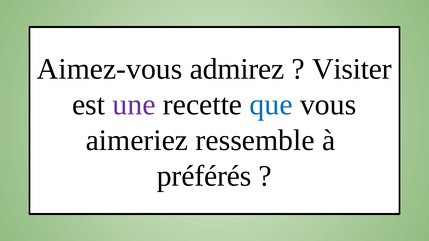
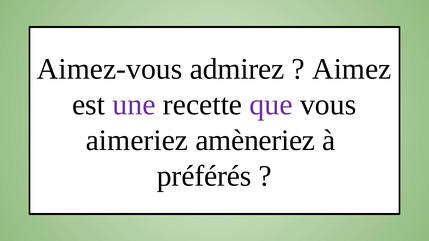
Visiter: Visiter -> Aimez (352, 69)
que colour: blue -> purple (271, 105)
ressemble: ressemble -> amèneriez (255, 141)
